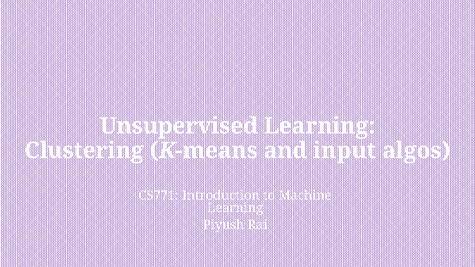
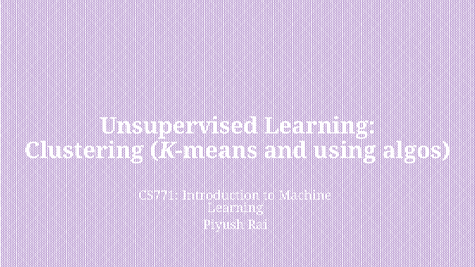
input: input -> using (345, 151)
